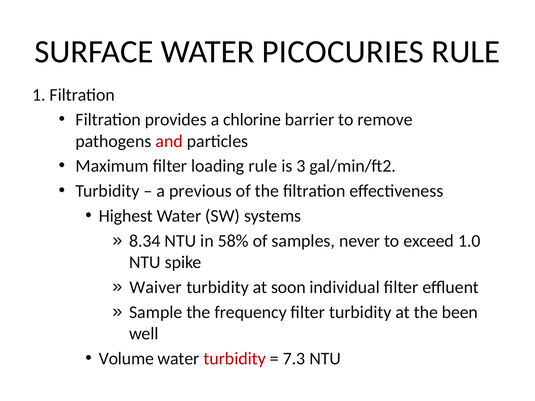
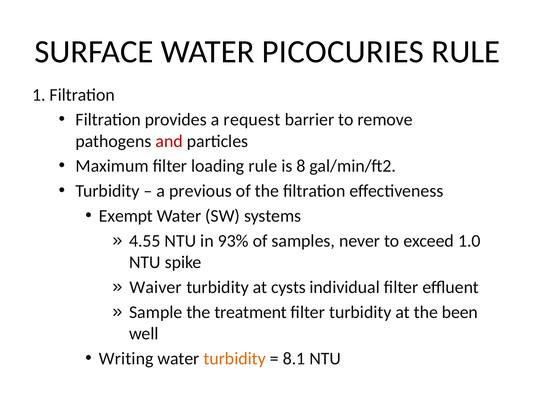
chlorine: chlorine -> request (252, 120)
3: 3 -> 8 (301, 166)
Highest: Highest -> Exempt (126, 216)
8.34: 8.34 -> 4.55 (145, 241)
58%: 58% -> 93% (233, 241)
soon: soon -> cysts (288, 287)
frequency: frequency -> treatment (251, 312)
Volume: Volume -> Writing (126, 359)
turbidity colour: red -> orange (235, 359)
7.3: 7.3 -> 8.1 (294, 359)
